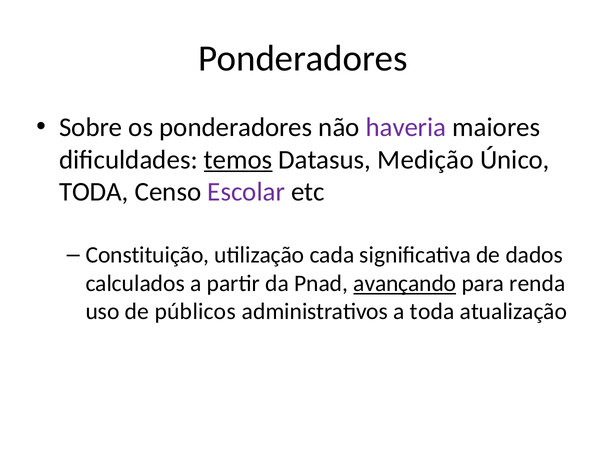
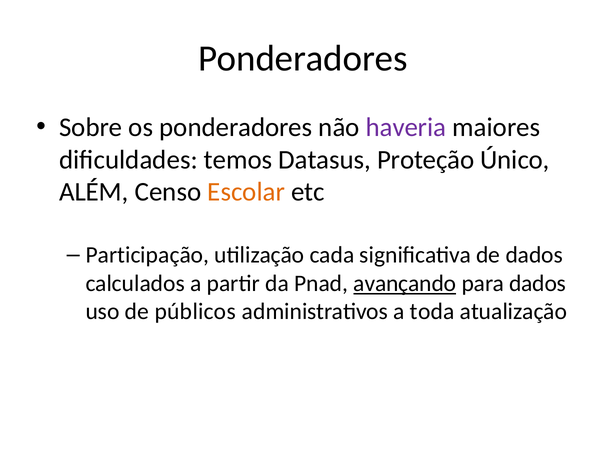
temos underline: present -> none (238, 160)
Medição: Medição -> Proteção (426, 160)
TODA: TODA -> ALÉM (94, 192)
Escolar colour: purple -> orange (246, 192)
Constituição: Constituição -> Participação (147, 255)
para renda: renda -> dados (538, 283)
